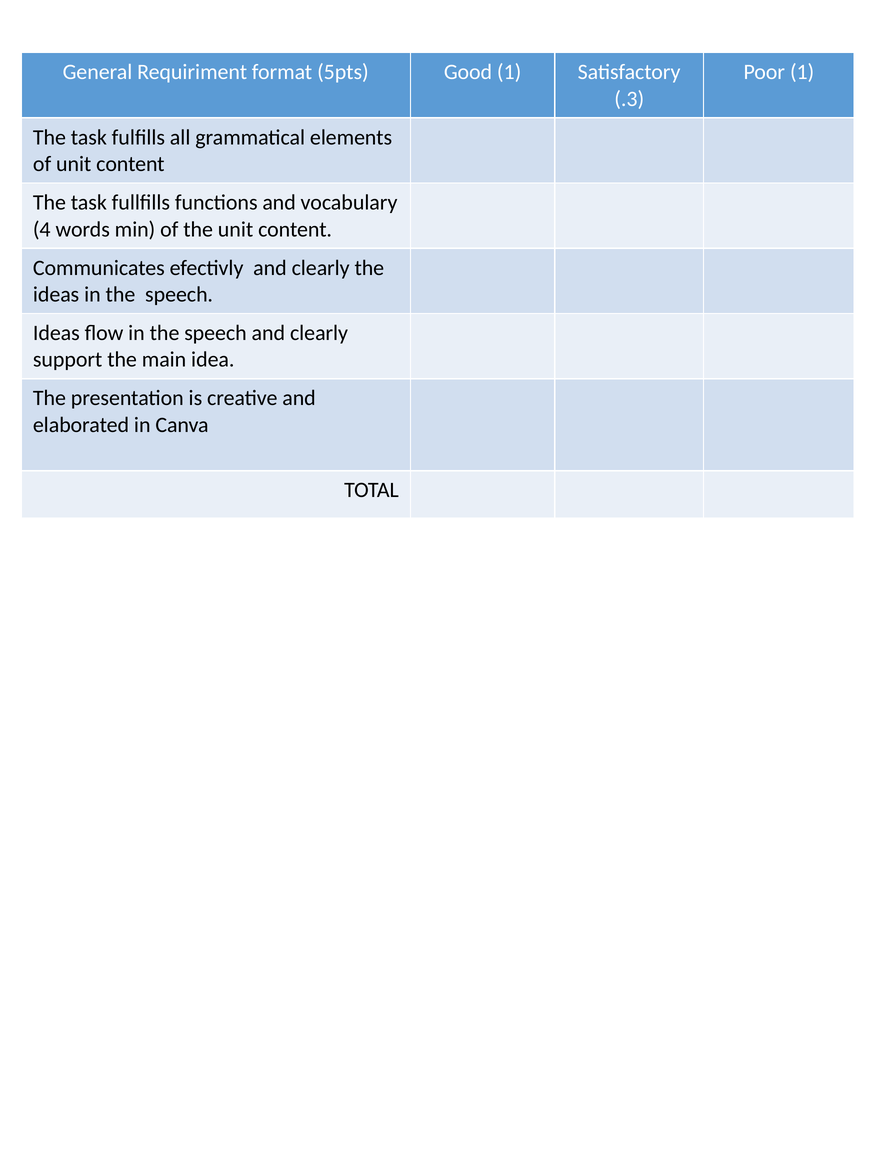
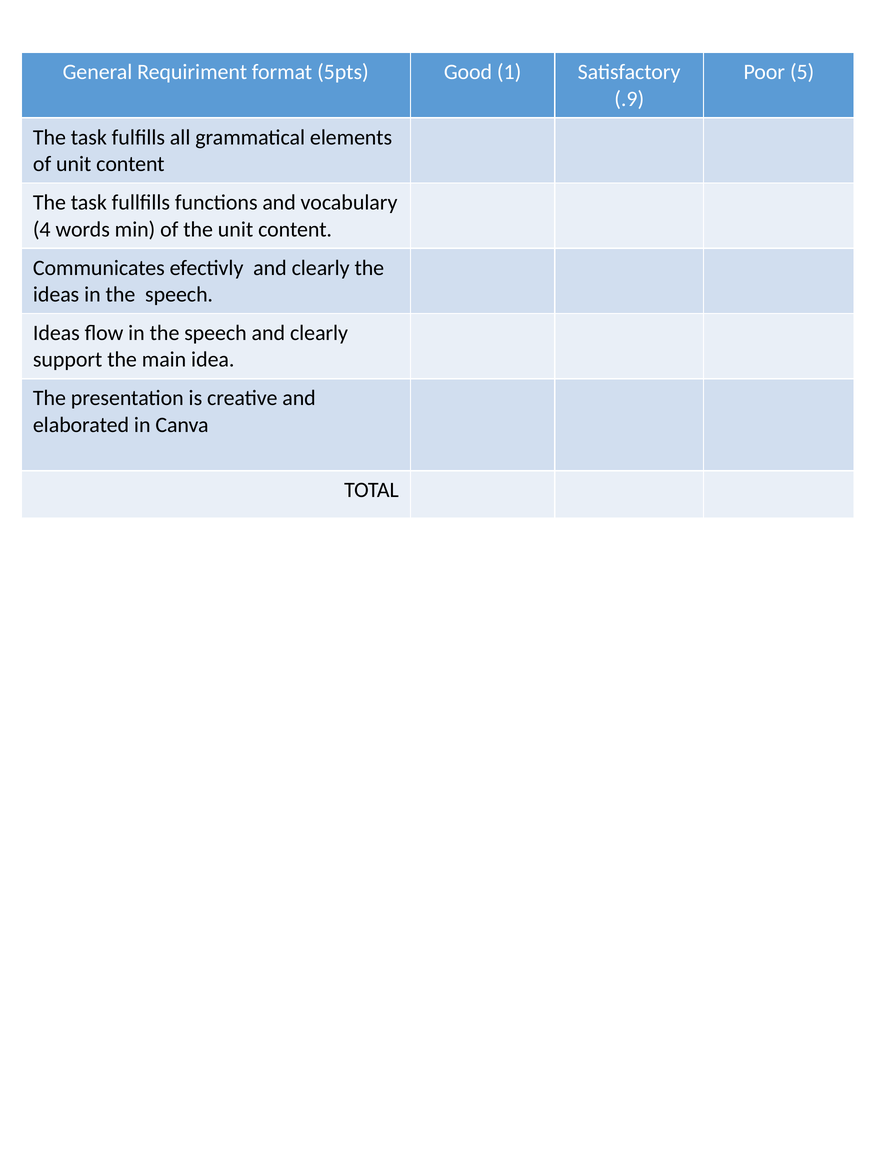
Poor 1: 1 -> 5 (802, 72)
.3: .3 -> .9 (629, 99)
